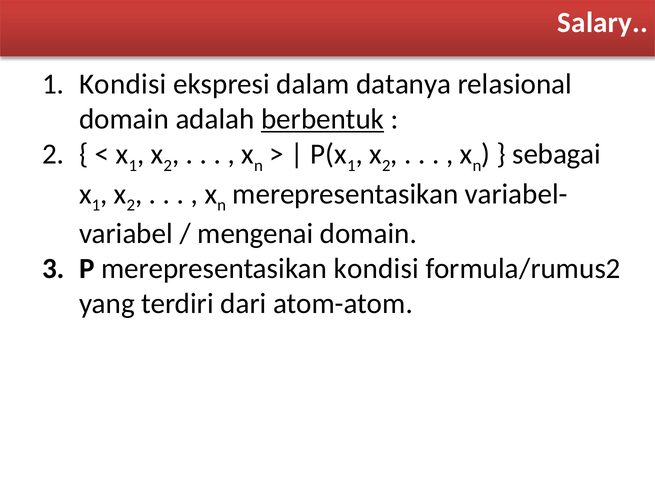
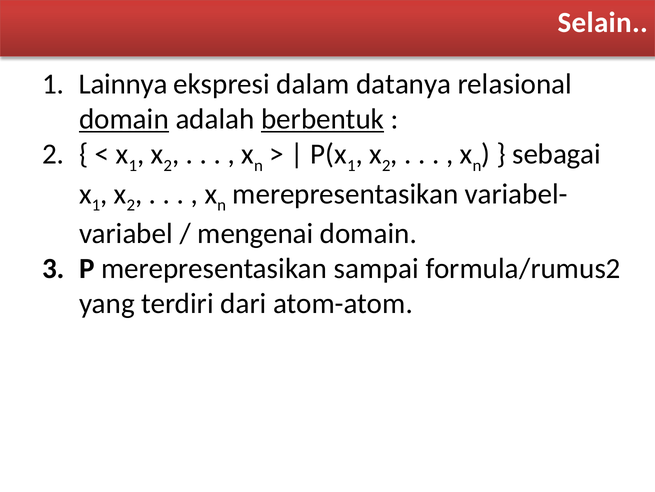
Salary: Salary -> Selain (603, 23)
Kondisi: Kondisi -> Lainnya (123, 84)
domain underline: none -> present (124, 119)
merepresentasikan kondisi: kondisi -> sampai (376, 268)
